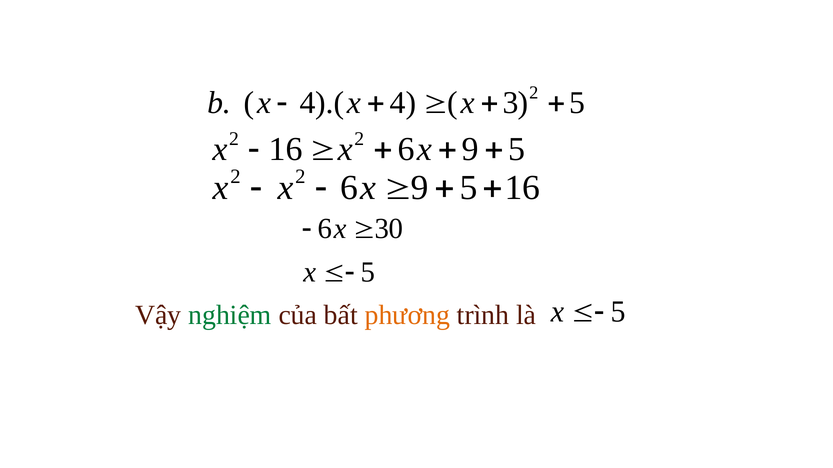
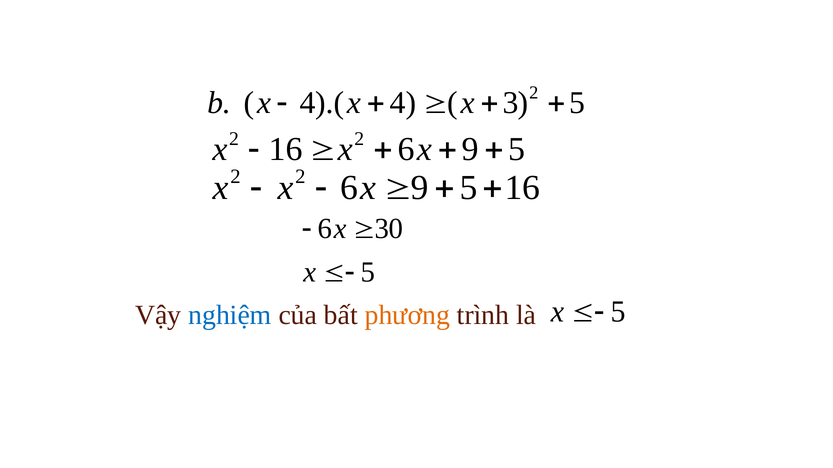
nghiệm colour: green -> blue (230, 316)
